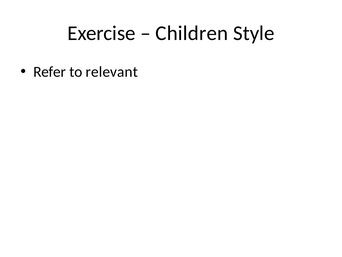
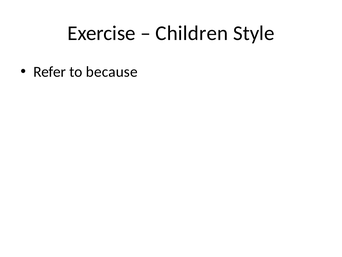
relevant: relevant -> because (112, 72)
